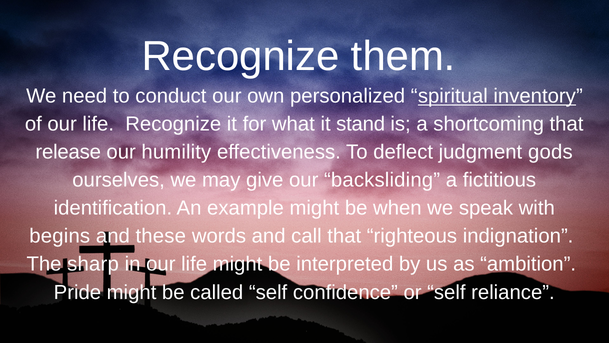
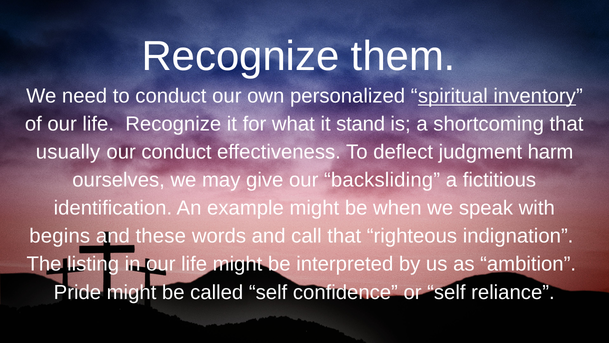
release: release -> usually (68, 152)
our humility: humility -> conduct (177, 152)
gods: gods -> harm (551, 152)
sharp: sharp -> listing (93, 264)
